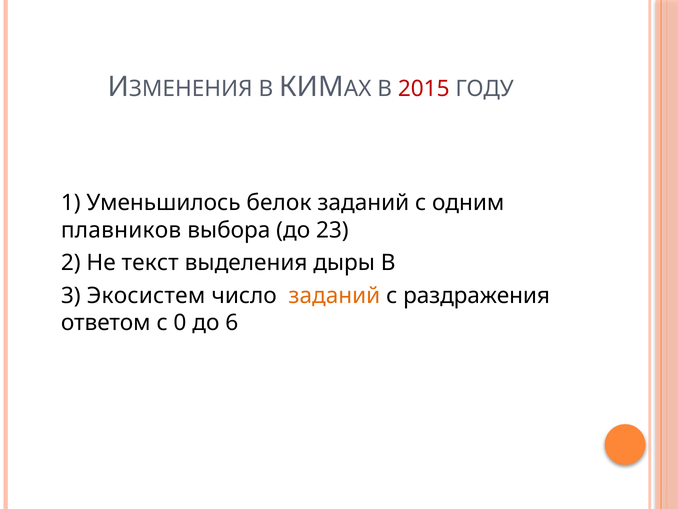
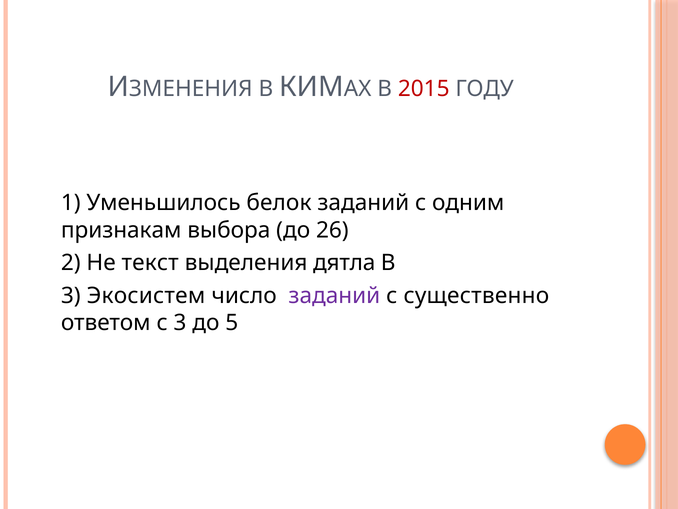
плавников: плавников -> признакам (121, 230)
23: 23 -> 26 (332, 230)
дыры: дыры -> дятла (344, 263)
заданий colour: orange -> purple (334, 295)
раздражения: раздражения -> существенно (476, 295)
с 0: 0 -> 3 (180, 322)
6: 6 -> 5 (232, 322)
